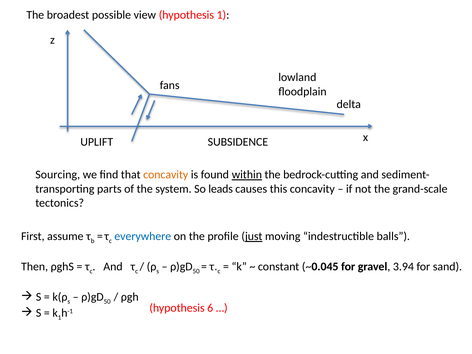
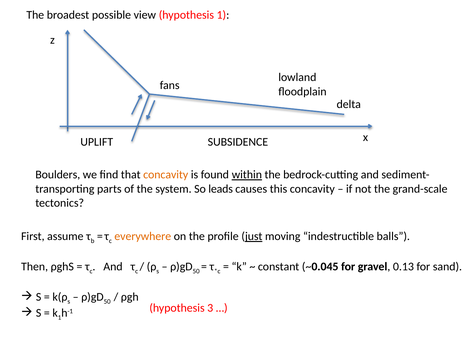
Sourcing: Sourcing -> Boulders (58, 175)
everywhere colour: blue -> orange (143, 236)
3.94: 3.94 -> 0.13 (403, 267)
6: 6 -> 3 (210, 308)
